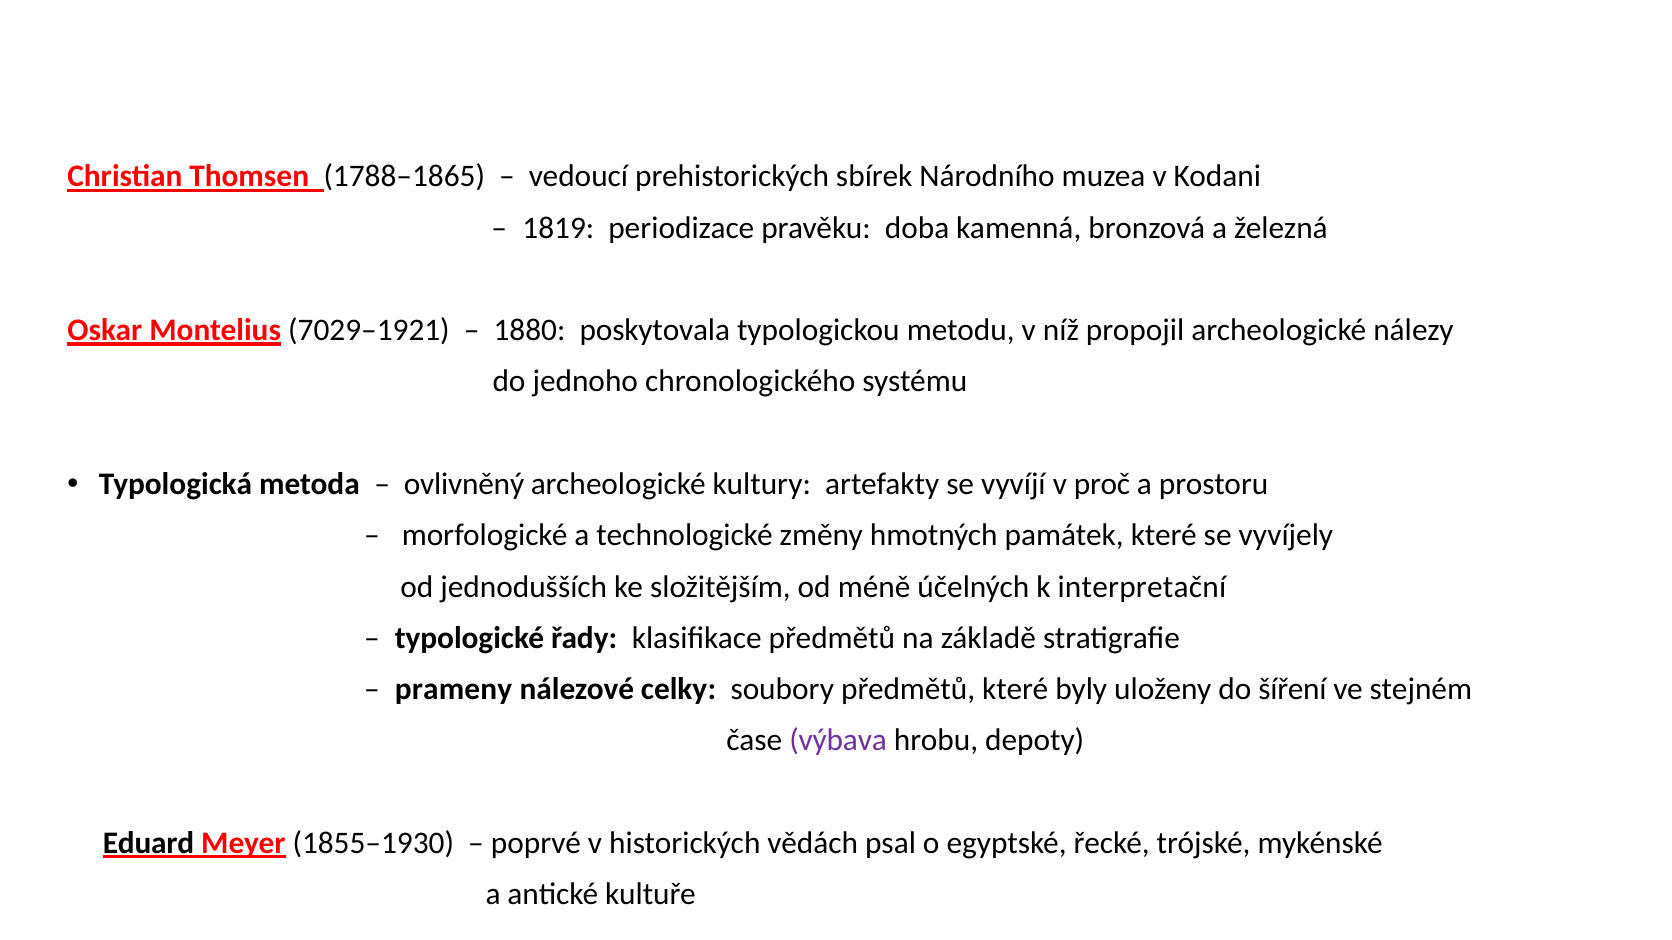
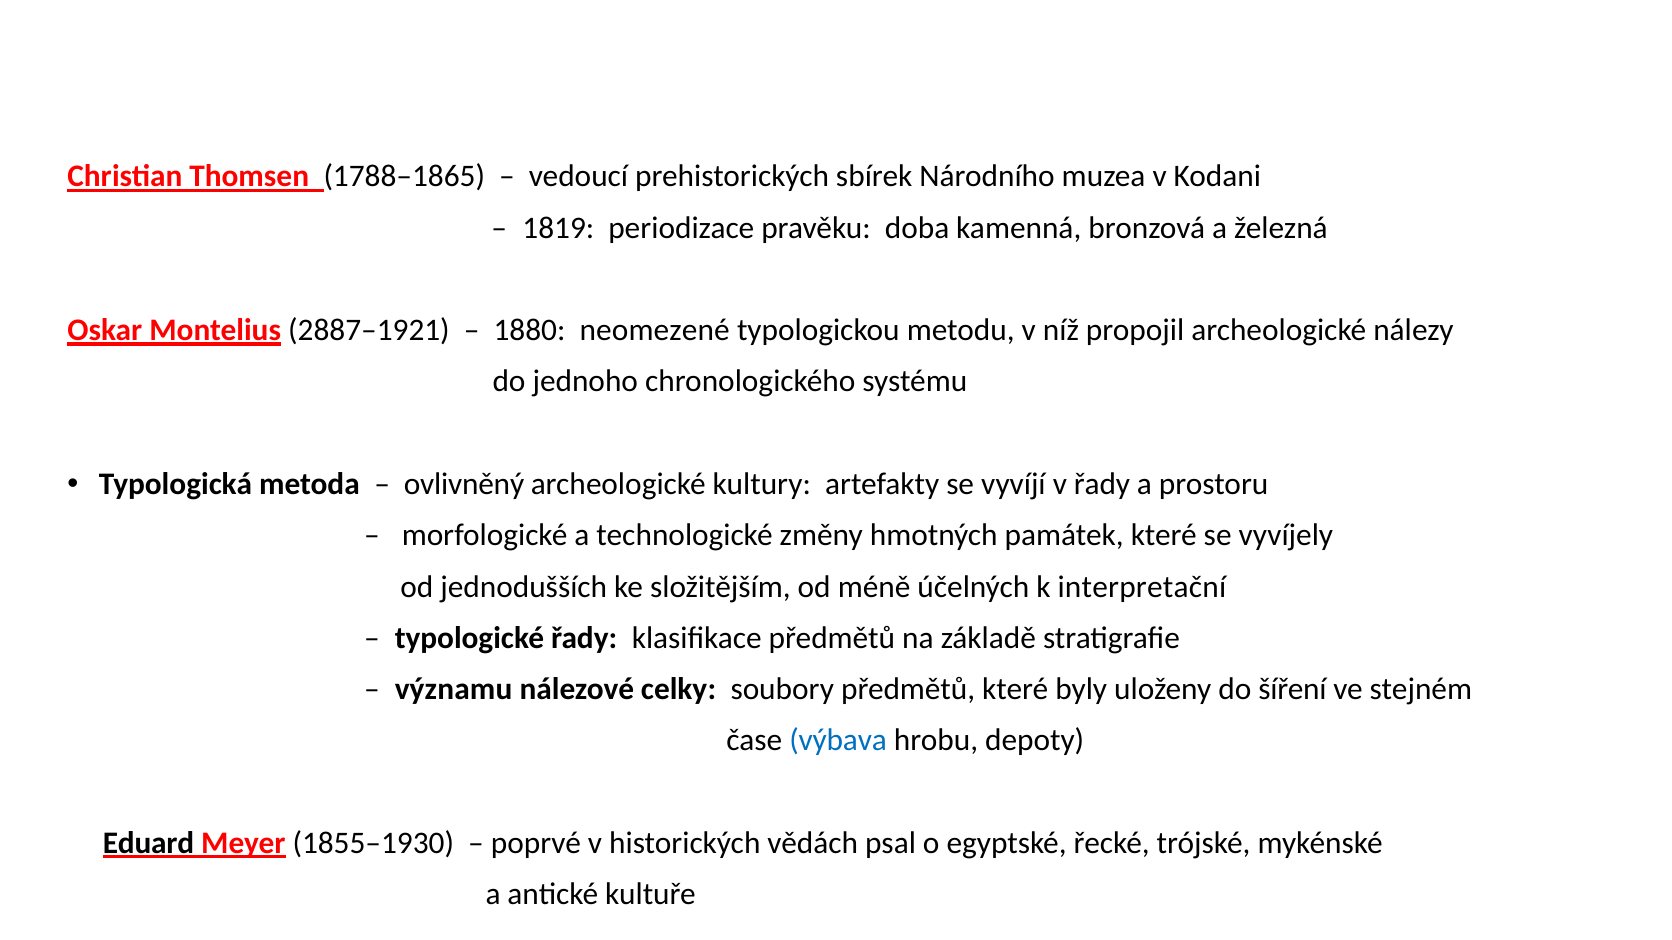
7029–1921: 7029–1921 -> 2887–1921 (369, 331)
poskytovala: poskytovala -> neomezené (655, 331)
v proč: proč -> řady (1102, 484)
prameny: prameny -> významu (454, 690)
výbava colour: purple -> blue (838, 741)
